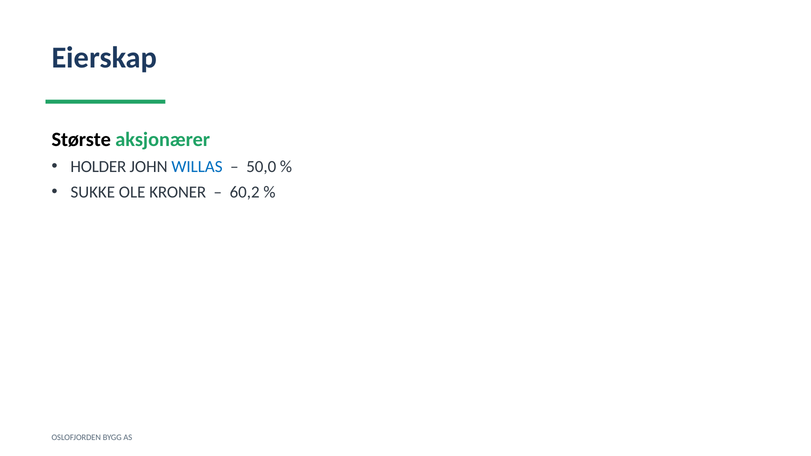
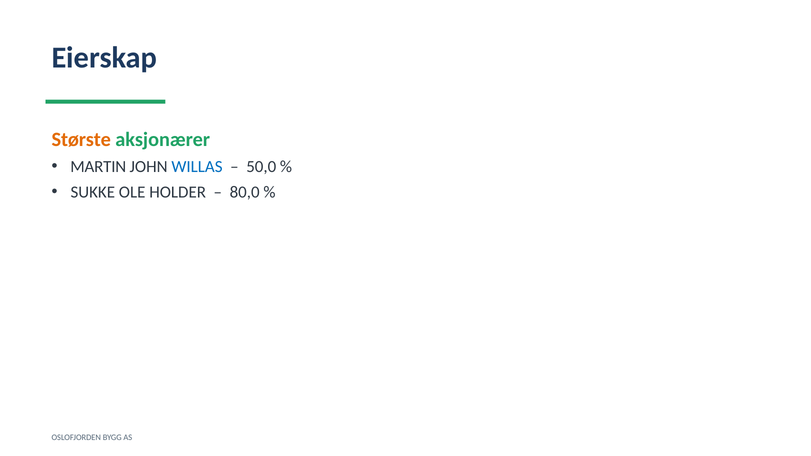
Største colour: black -> orange (81, 140)
HOLDER: HOLDER -> MARTIN (98, 167)
KRONER: KRONER -> HOLDER (178, 192)
60,2: 60,2 -> 80,0 (245, 192)
